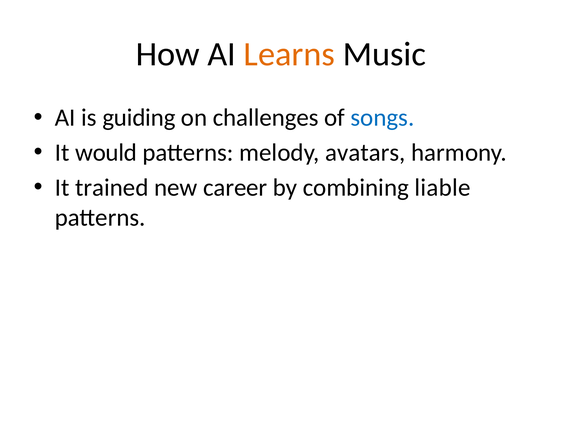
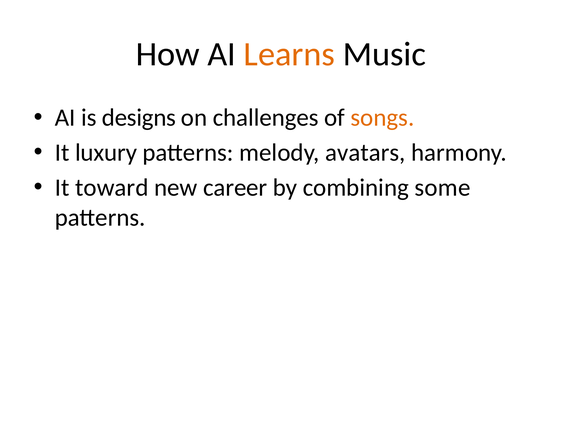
guiding: guiding -> designs (139, 118)
songs colour: blue -> orange (382, 118)
would: would -> luxury (106, 153)
trained: trained -> toward (112, 188)
liable: liable -> some (443, 188)
